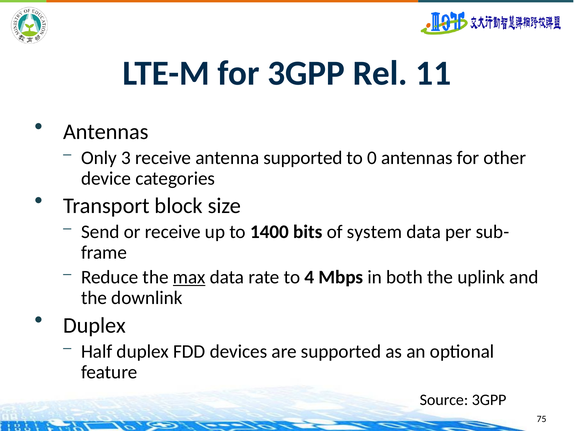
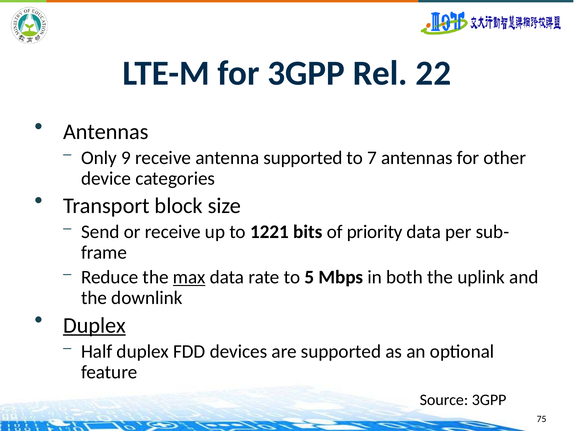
11: 11 -> 22 (433, 73)
3: 3 -> 9 (126, 158)
0: 0 -> 7 (372, 158)
1400: 1400 -> 1221 (269, 232)
system: system -> priority (375, 232)
4: 4 -> 5 (309, 277)
Duplex underline: none -> present (94, 325)
